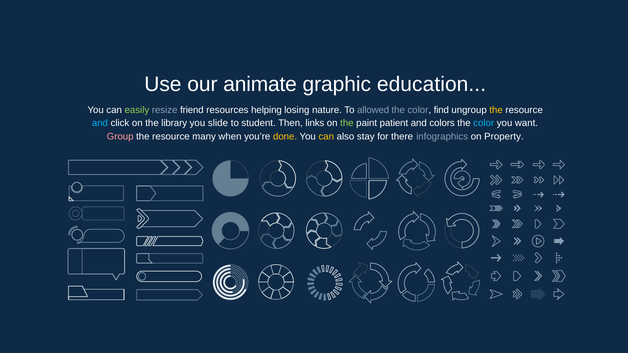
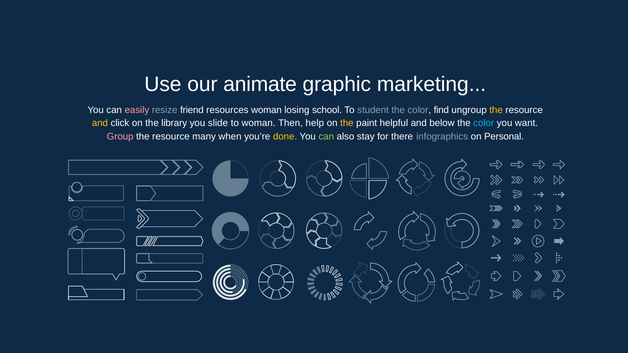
education: education -> marketing (432, 84)
easily colour: light green -> pink (137, 110)
resources helping: helping -> woman (267, 110)
nature: nature -> school (327, 110)
allowed: allowed -> student (373, 110)
and colour: light blue -> yellow (100, 123)
to student: student -> woman (259, 123)
links: links -> help (315, 123)
the colour: light green -> yellow (347, 123)
patient: patient -> helpful (394, 123)
colors: colors -> below (442, 123)
can colour: yellow -> light green (326, 137)
Property: Property -> Personal (504, 137)
